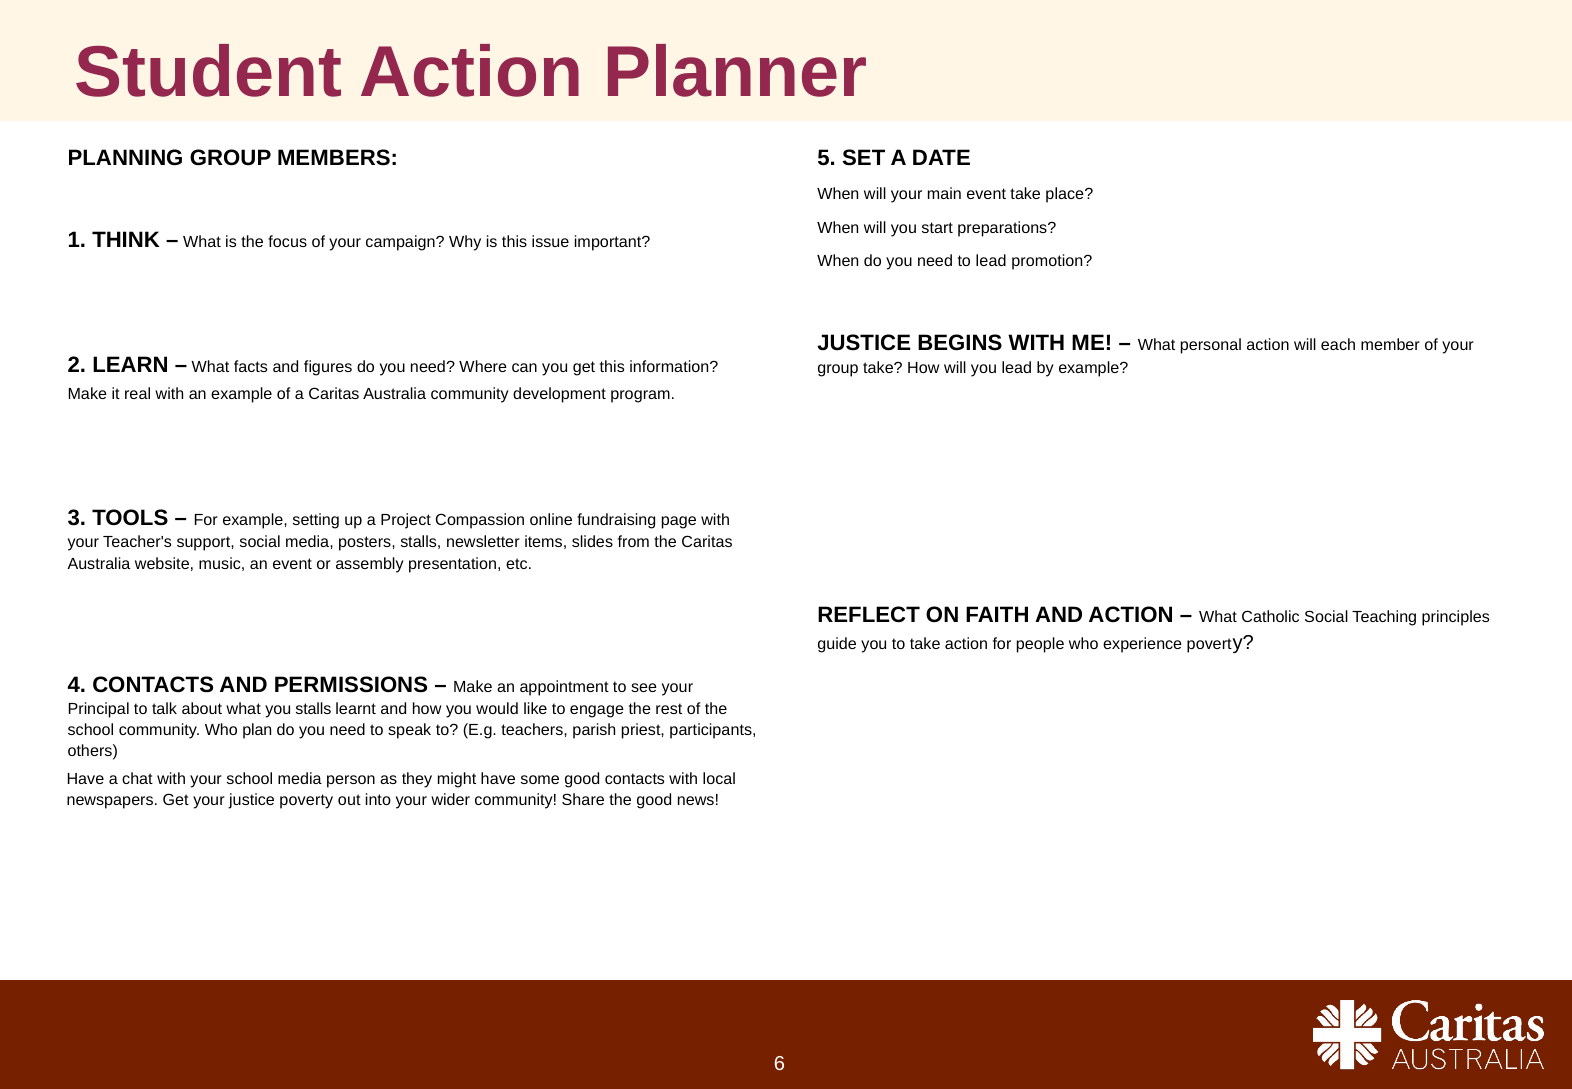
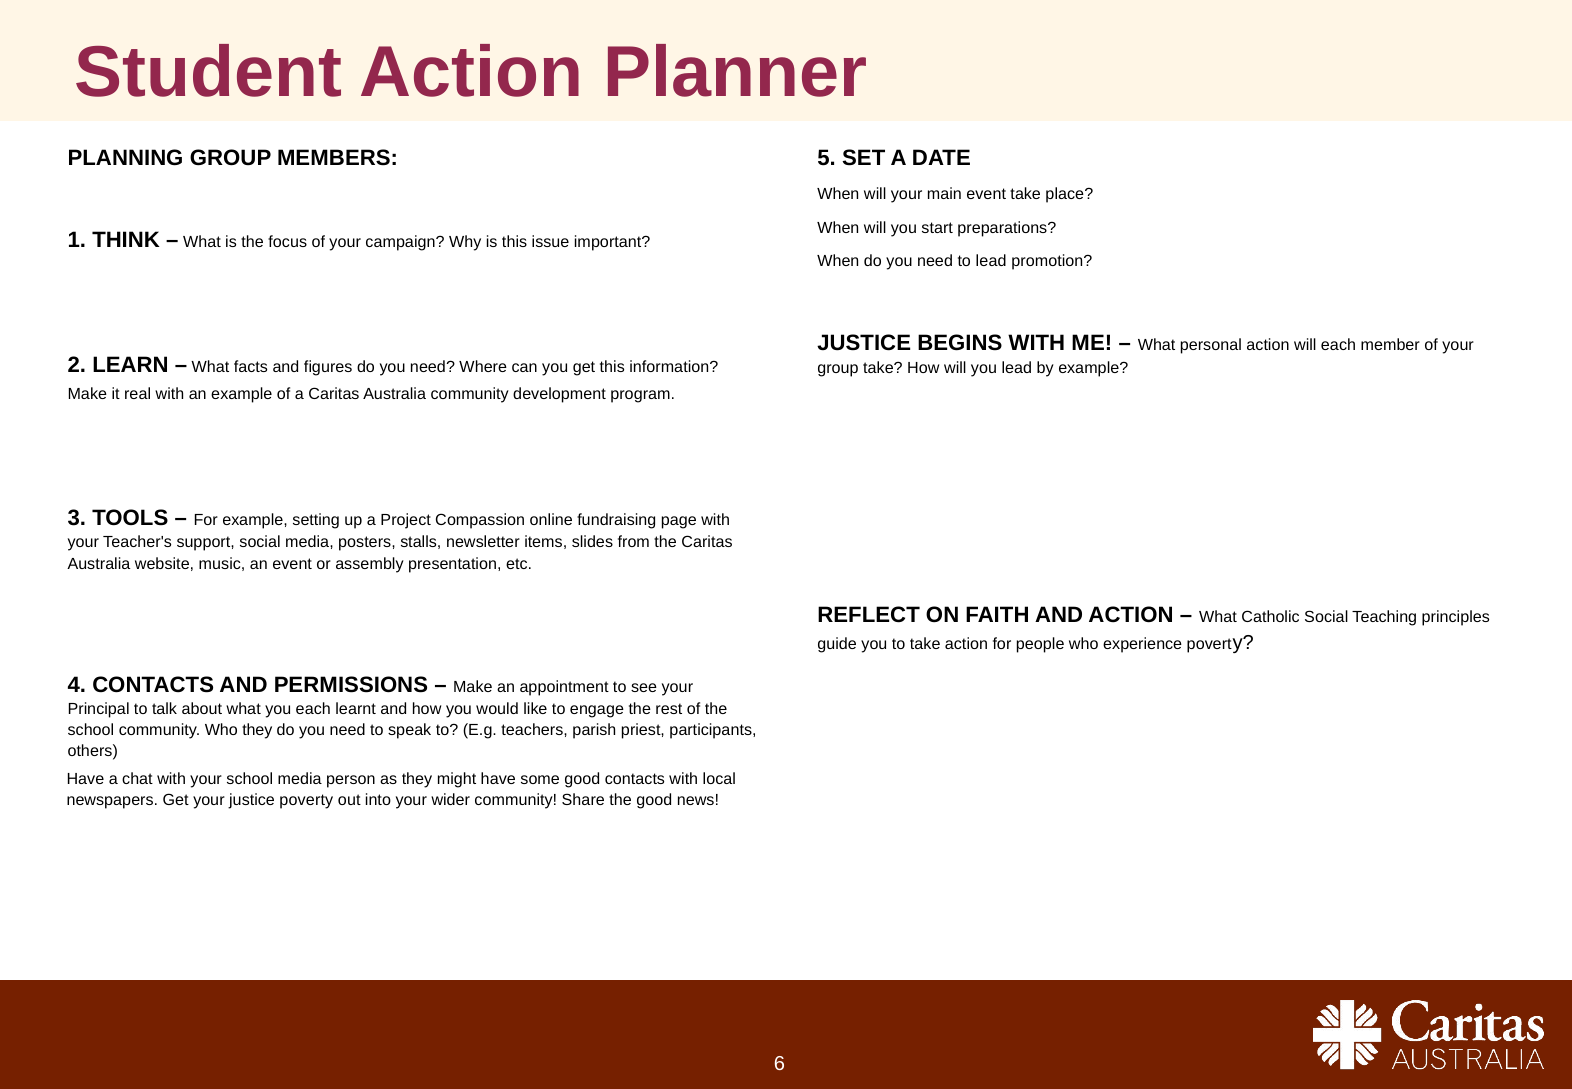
you stalls: stalls -> each (313, 709)
Who plan: plan -> they (257, 730)
